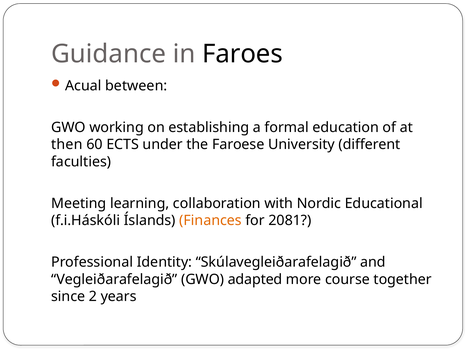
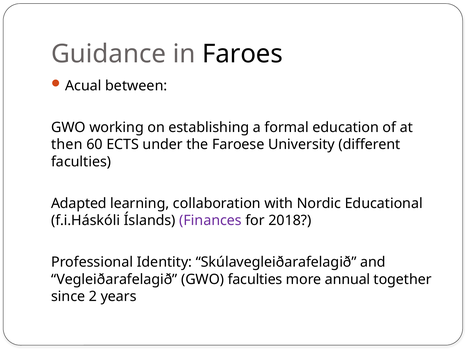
Meeting: Meeting -> Adapted (79, 203)
Finances colour: orange -> purple (211, 220)
2081: 2081 -> 2018 (290, 220)
GWO adapted: adapted -> faculties (255, 279)
course: course -> annual (348, 279)
